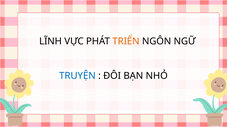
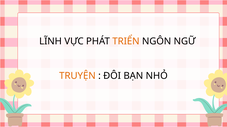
TRUYỆN colour: blue -> orange (78, 76)
